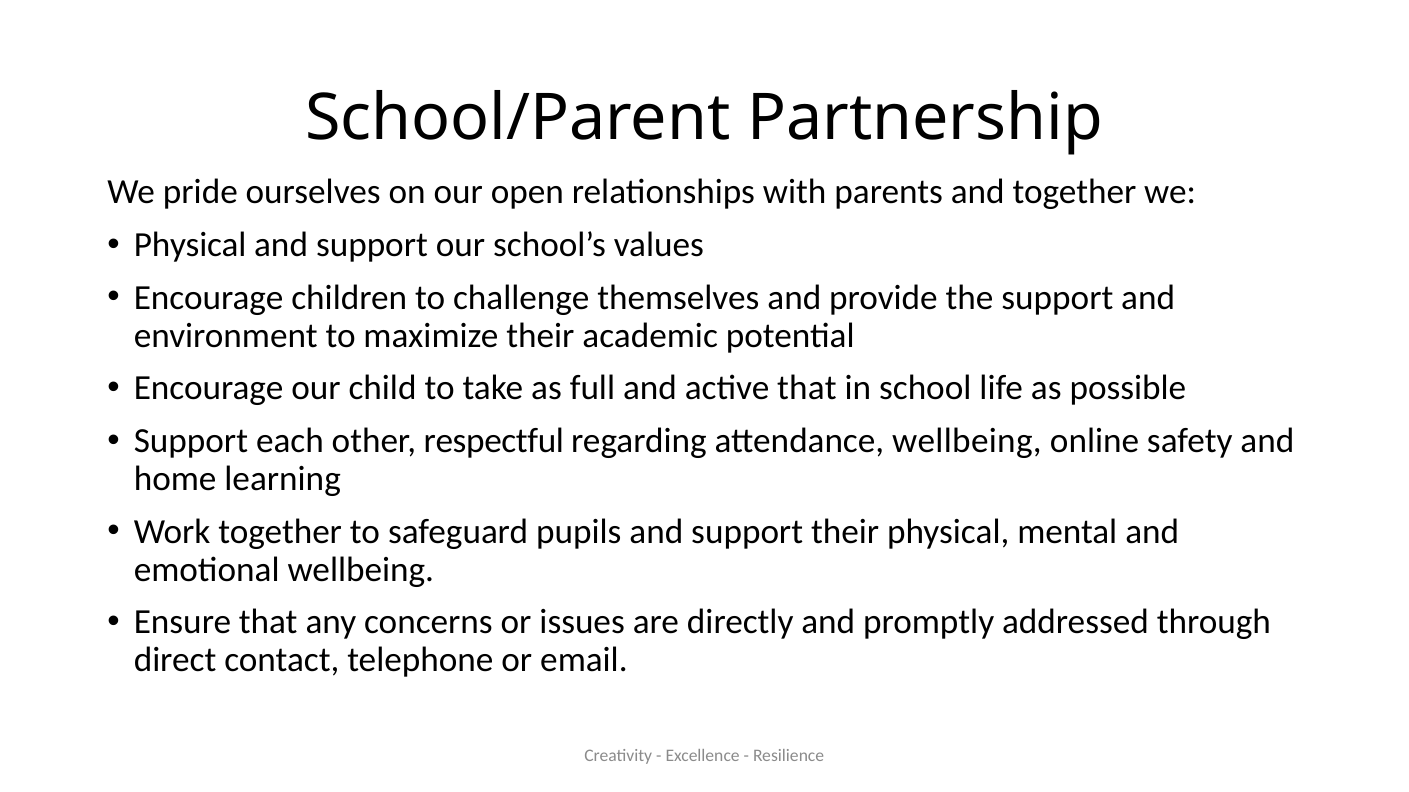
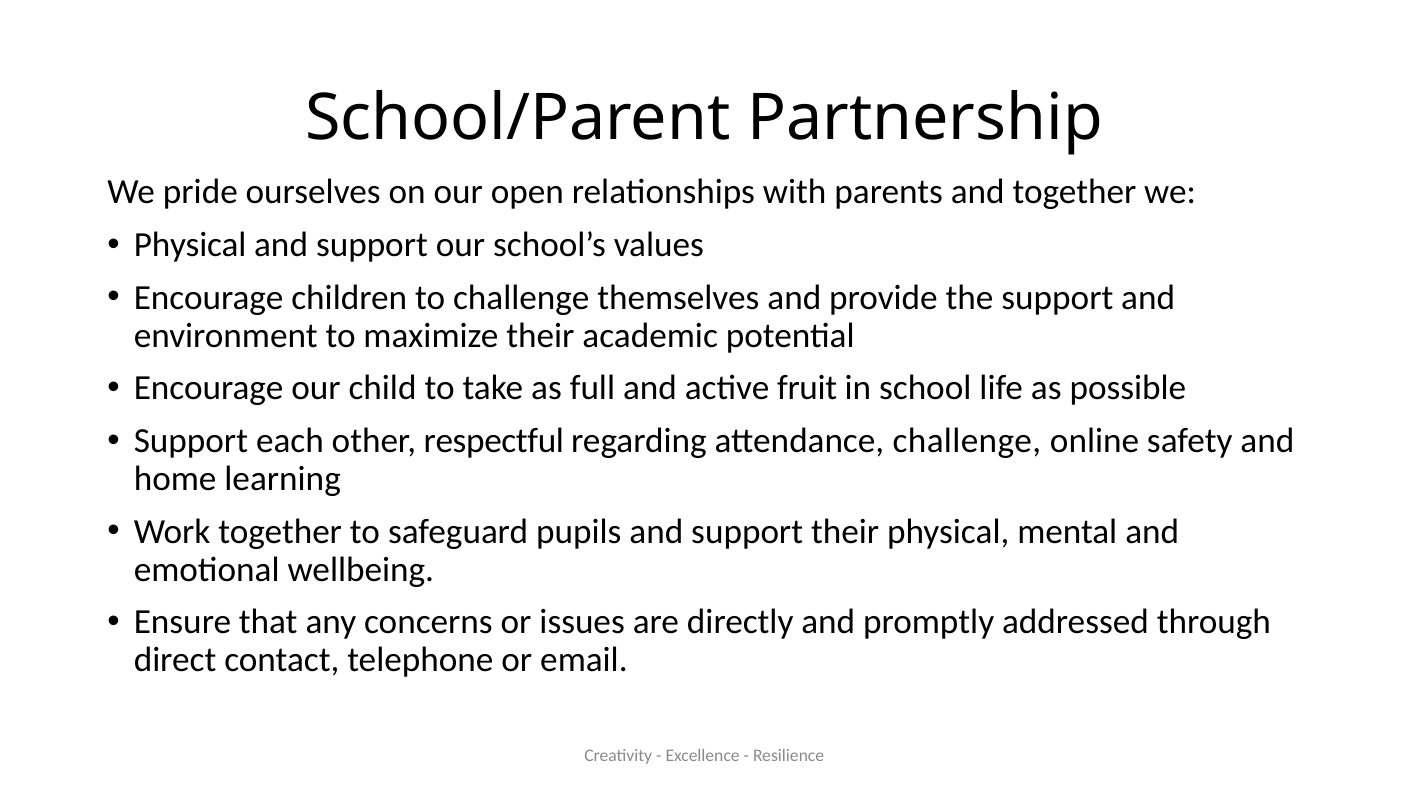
active that: that -> fruit (807, 388)
attendance wellbeing: wellbeing -> challenge (967, 441)
